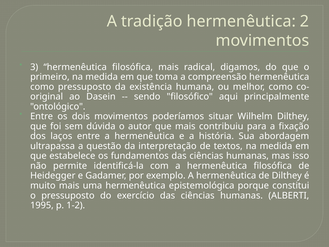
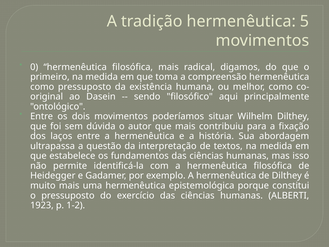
2: 2 -> 5 (305, 21)
3: 3 -> 0 (34, 67)
1995: 1995 -> 1923 (42, 205)
